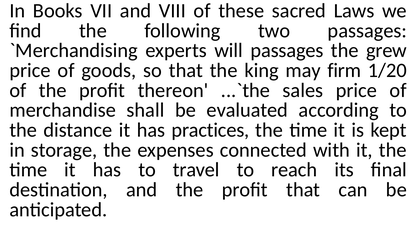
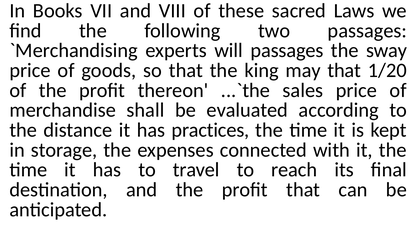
grew: grew -> sway (386, 50)
may firm: firm -> that (344, 70)
